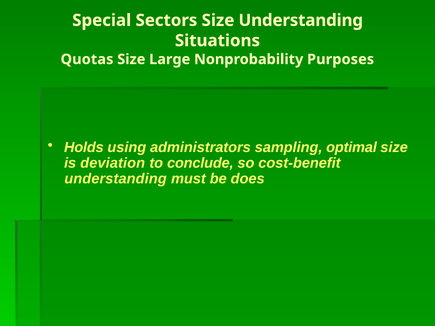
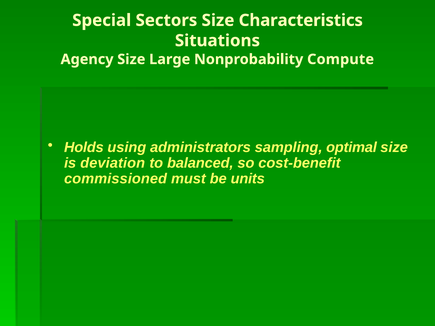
Size Understanding: Understanding -> Characteristics (301, 20)
Quotas: Quotas -> Agency (87, 59)
Purposes: Purposes -> Compute (341, 59)
conclude: conclude -> balanced (200, 163)
understanding: understanding -> commissioned (116, 179)
does: does -> units (248, 179)
